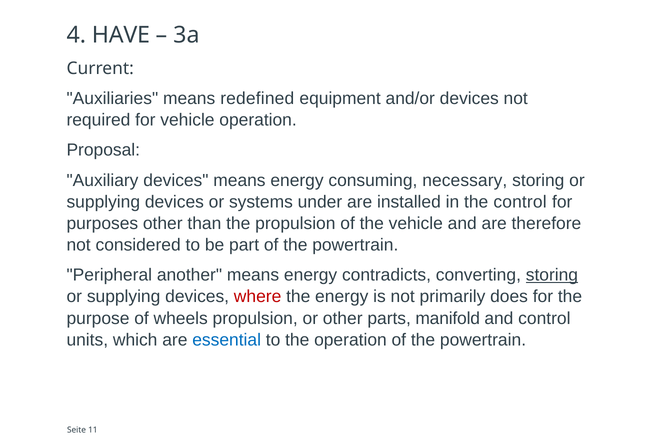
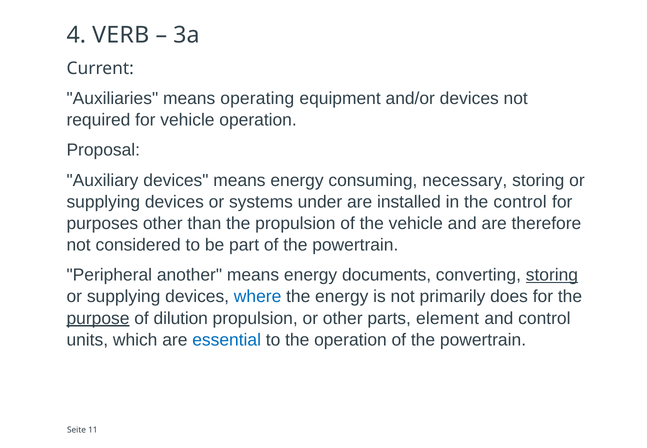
HAVE: HAVE -> VERB (121, 35)
redefined: redefined -> operating (257, 98)
contradicts: contradicts -> documents (387, 275)
where colour: red -> blue (258, 297)
purpose underline: none -> present (98, 318)
wheels: wheels -> dilution (181, 318)
manifold: manifold -> element (448, 318)
